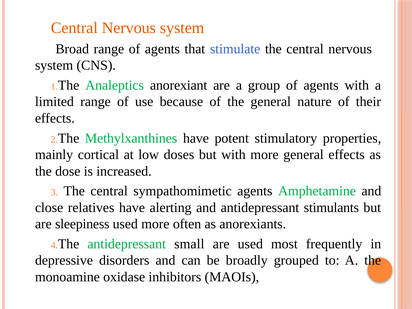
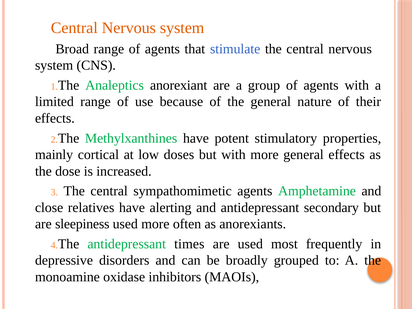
stimulants: stimulants -> secondary (331, 208)
small: small -> times (189, 244)
